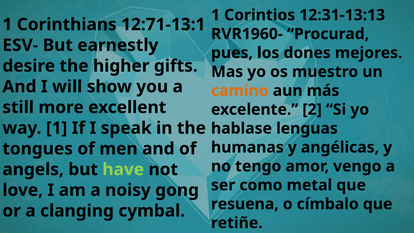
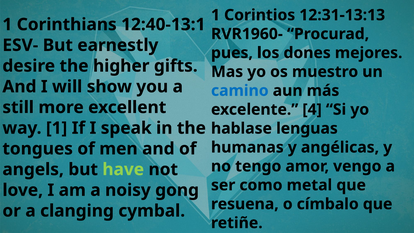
12:71-13:1: 12:71-13:1 -> 12:40-13:1 (163, 25)
camino colour: orange -> blue (240, 91)
2: 2 -> 4 (312, 109)
